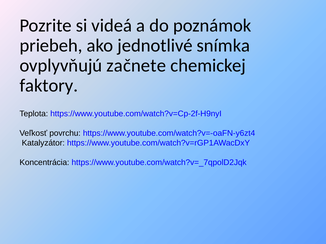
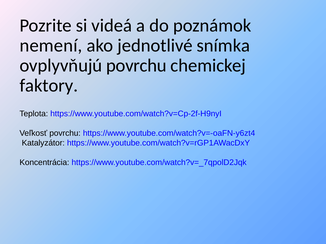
priebeh: priebeh -> nemení (51, 46)
ovplyvňujú začnete: začnete -> povrchu (136, 66)
